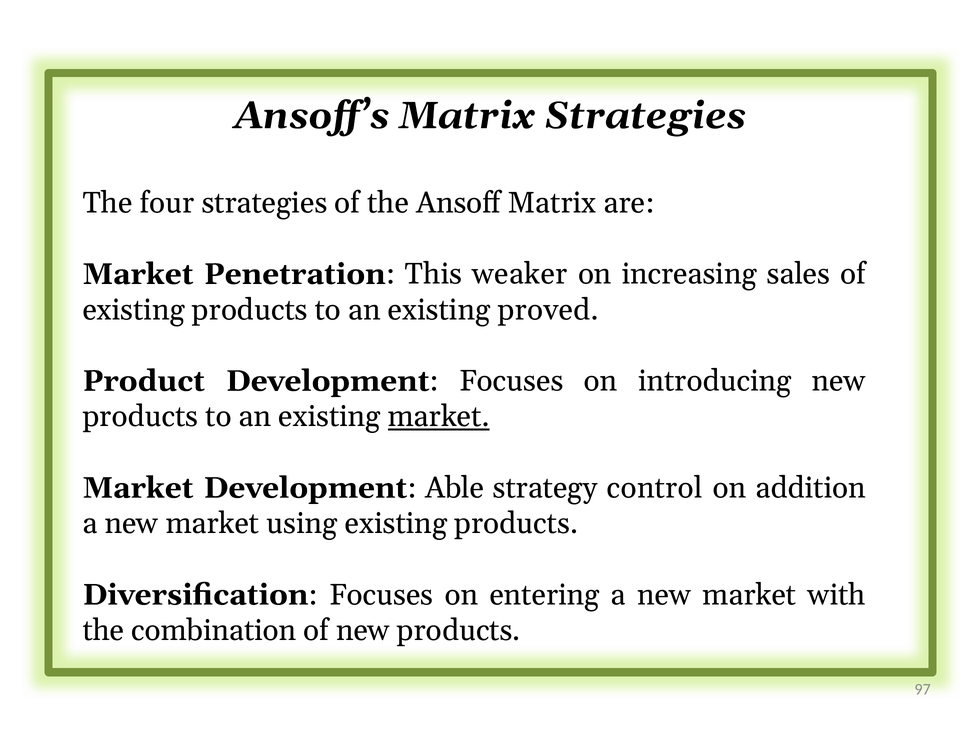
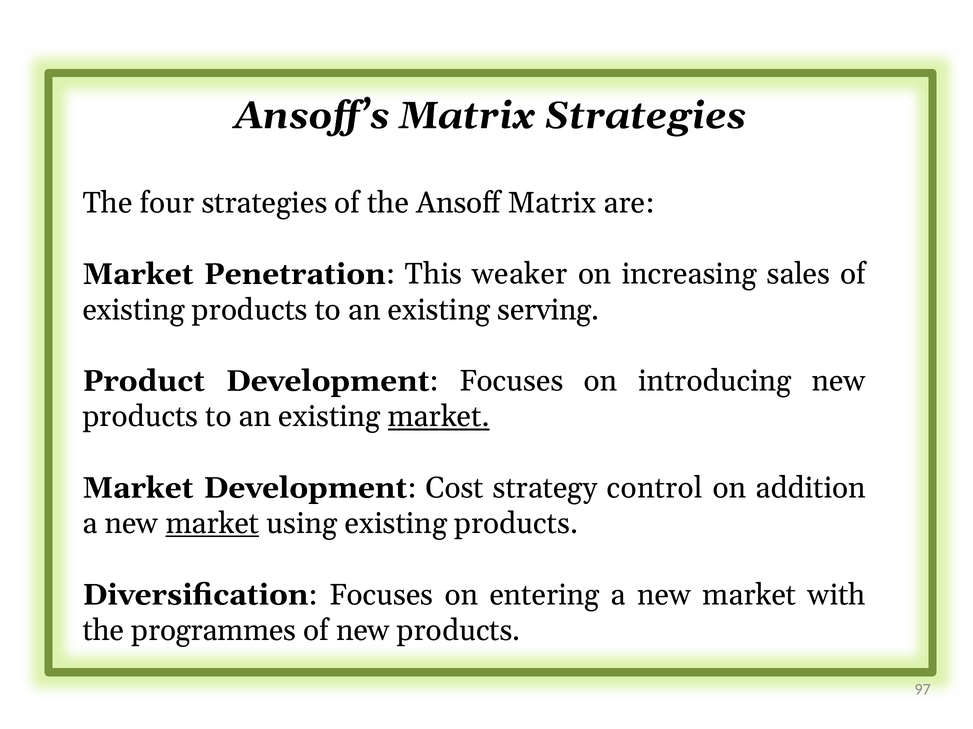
proved: proved -> serving (548, 310)
Able: Able -> Cost (455, 488)
market underline: none -> present (212, 524)
combination: combination -> programmes (214, 631)
